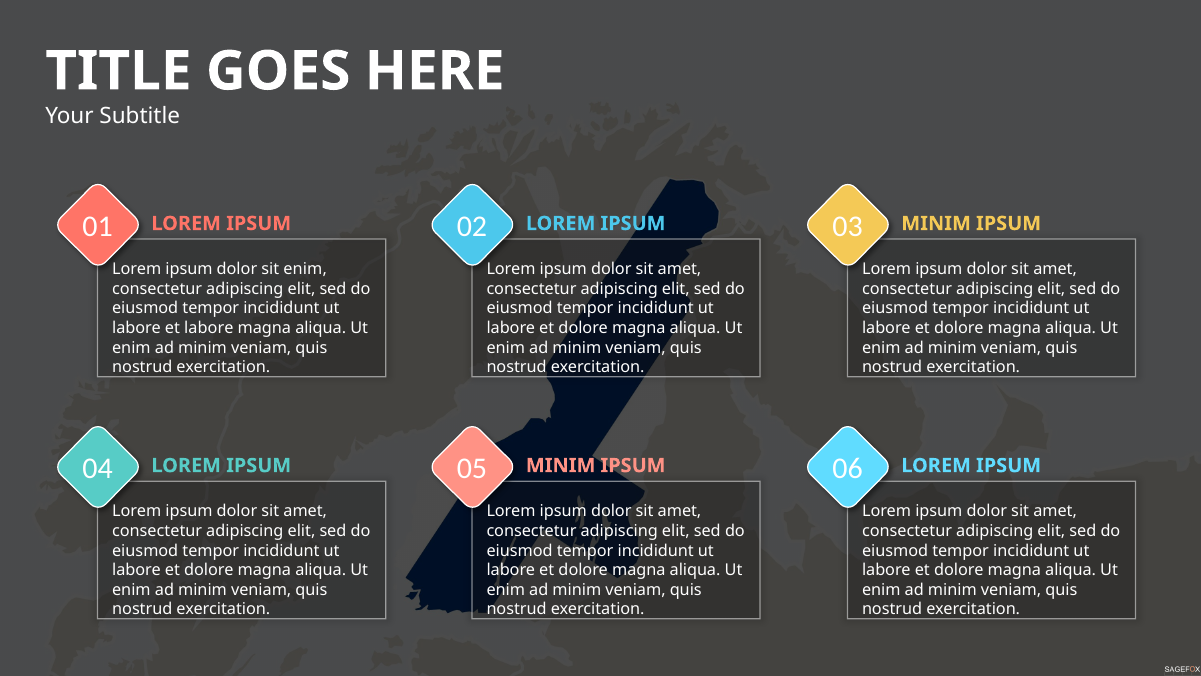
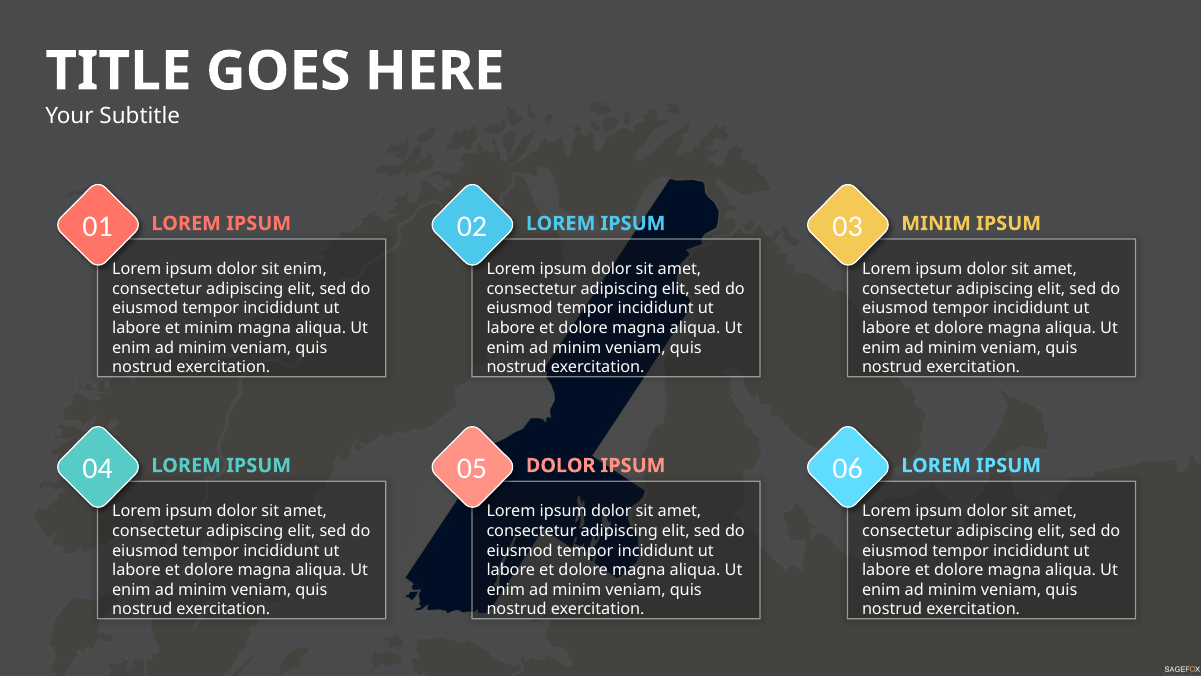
et labore: labore -> minim (209, 328)
04 MINIM: MINIM -> DOLOR (561, 465)
